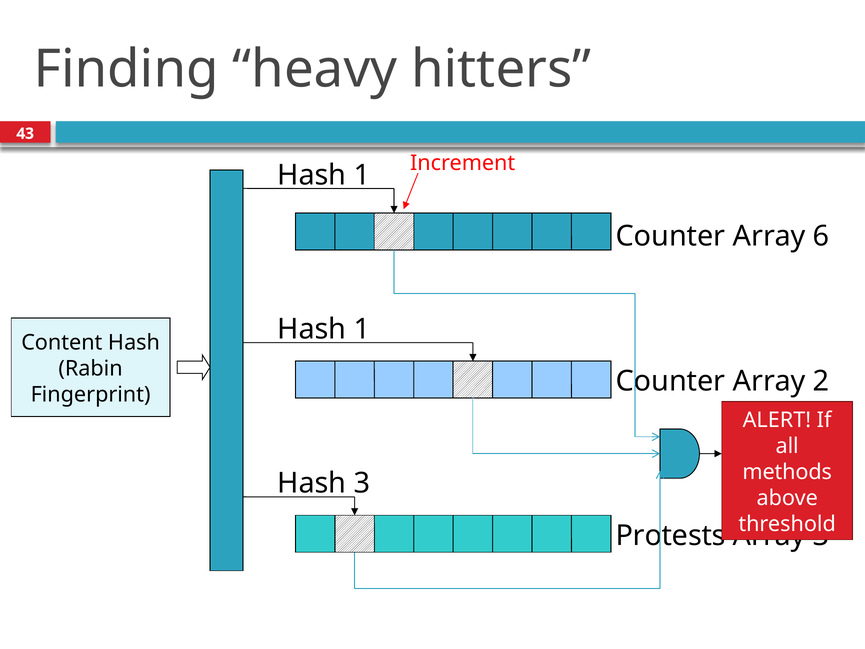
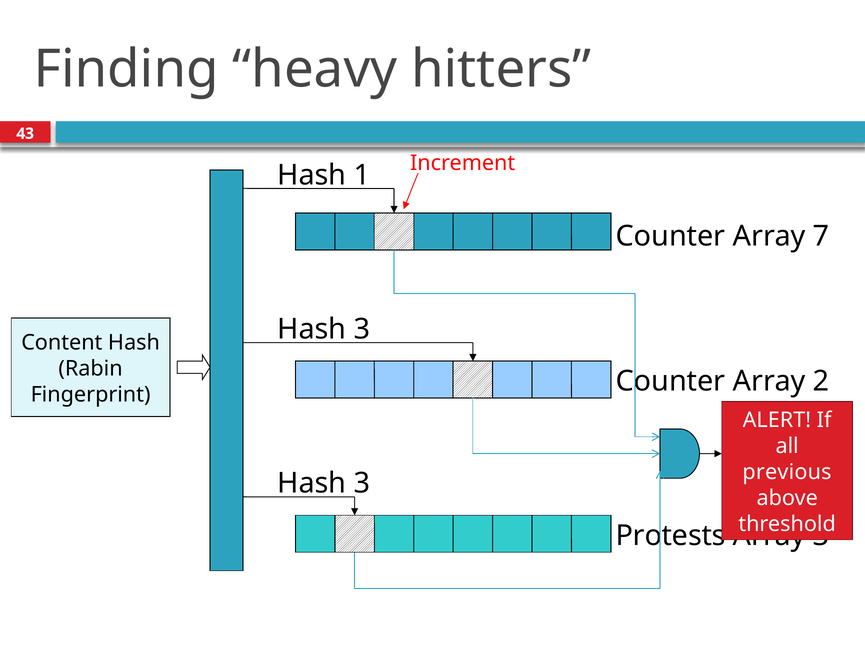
6: 6 -> 7 (821, 236)
1: 1 -> 3 (362, 329)
methods: methods -> previous (787, 472)
